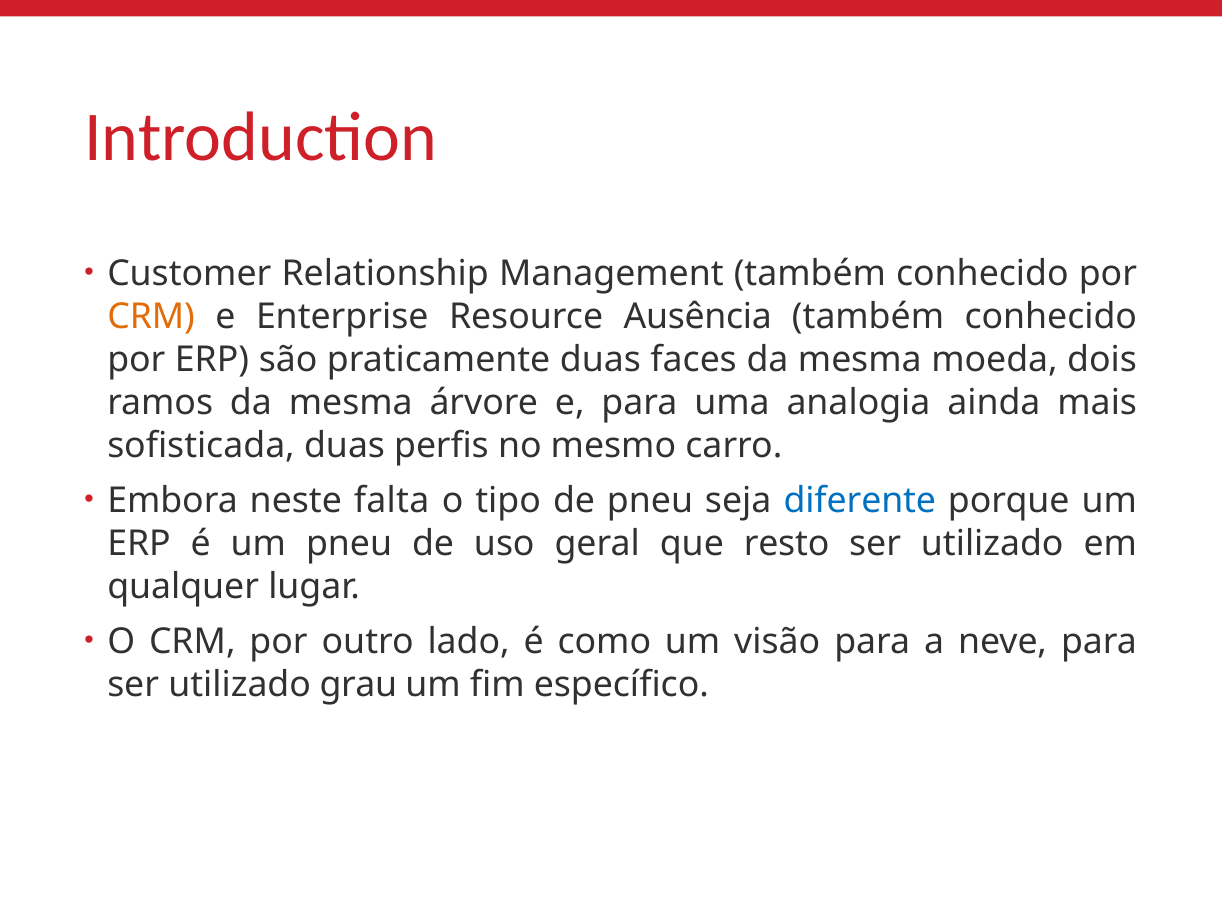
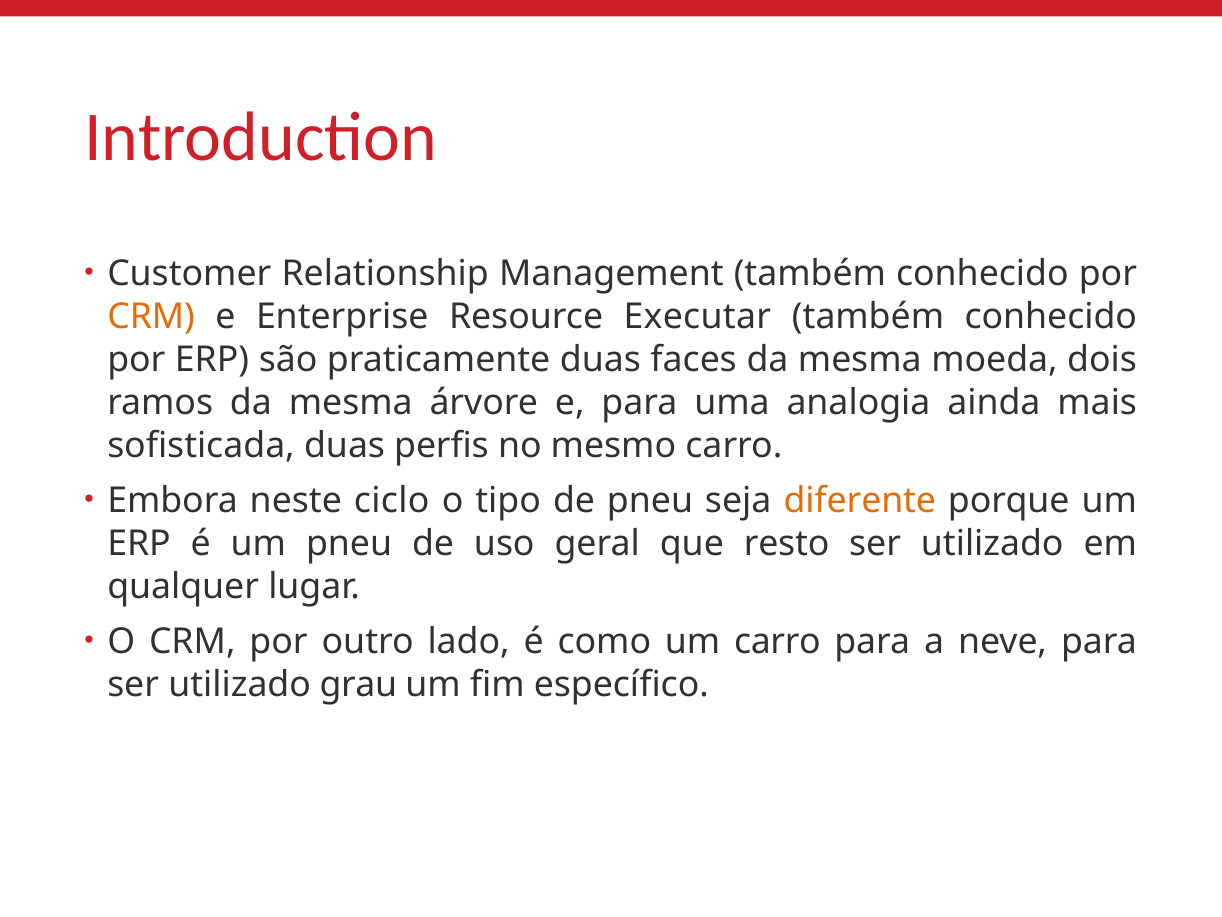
Ausência: Ausência -> Executar (697, 317)
falta: falta -> ciclo (392, 501)
diferente colour: blue -> orange (860, 501)
um visão: visão -> carro (777, 642)
